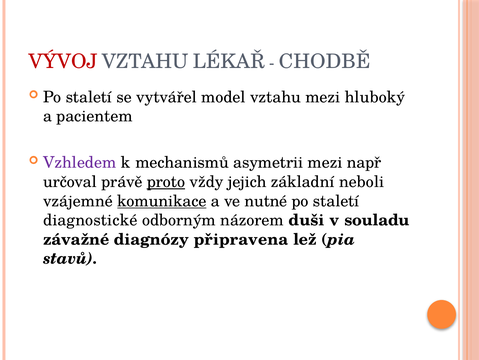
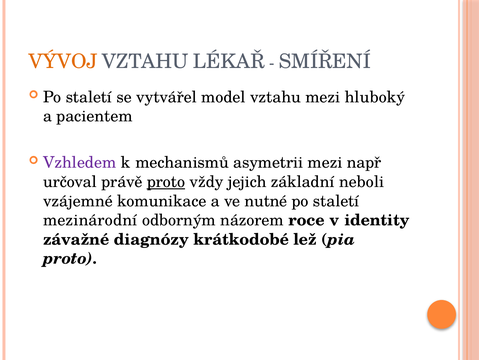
VÝVOJ colour: red -> orange (63, 61)
CHODBĚ: CHODBĚ -> SMÍŘENÍ (325, 61)
komunikace underline: present -> none (162, 201)
diagnostické: diagnostické -> mezinárodní (90, 220)
duši: duši -> roce (307, 220)
souladu: souladu -> identity (377, 220)
připravena: připravena -> krátkodobé (241, 239)
stavů: stavů -> proto (70, 258)
